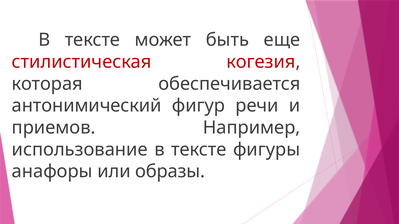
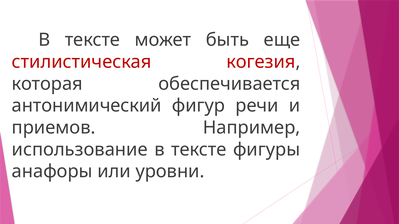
образы: образы -> уровни (170, 172)
